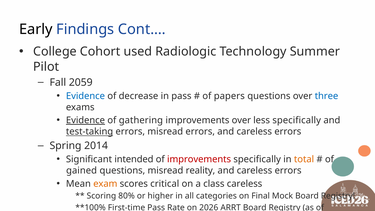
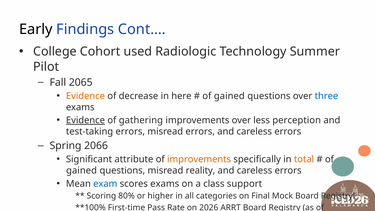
2059: 2059 -> 2065 (81, 82)
Evidence colour: blue -> orange (85, 96)
in pass: pass -> here (181, 96)
papers: papers -> gained (229, 96)
less specifically: specifically -> perception (297, 120)
test-taking underline: present -> none (90, 132)
2014: 2014 -> 2066 (96, 146)
intended: intended -> attribute (134, 159)
improvements colour: red -> orange (199, 159)
exam colour: orange -> blue (105, 184)
scores critical: critical -> exams (165, 184)
class careless: careless -> support (244, 184)
